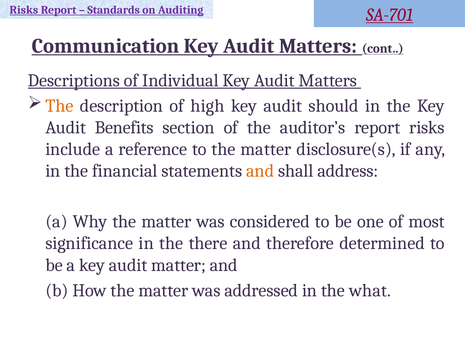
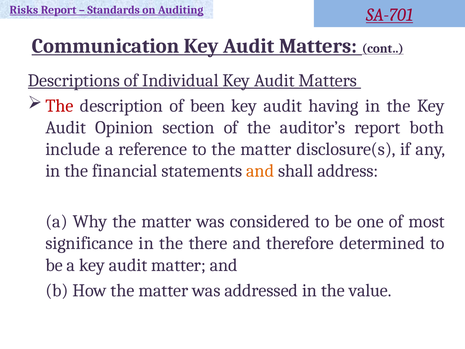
The colour: orange -> red (59, 106)
high: high -> been (208, 106)
should: should -> having (334, 106)
Benefits: Benefits -> Opinion (124, 127)
report risks: risks -> both (427, 127)
what: what -> value (370, 290)
